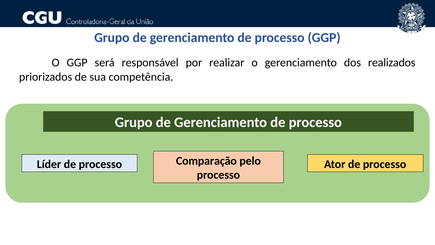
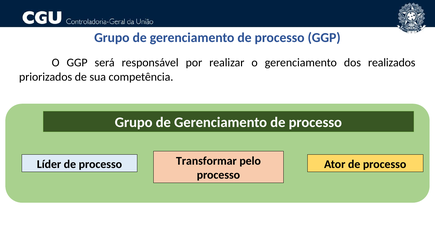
Comparação: Comparação -> Transformar (206, 161)
